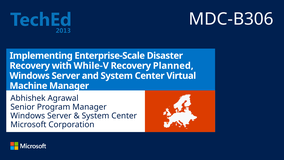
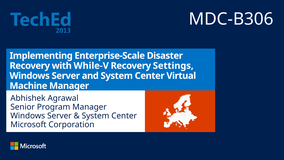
Planned: Planned -> Settings (173, 66)
